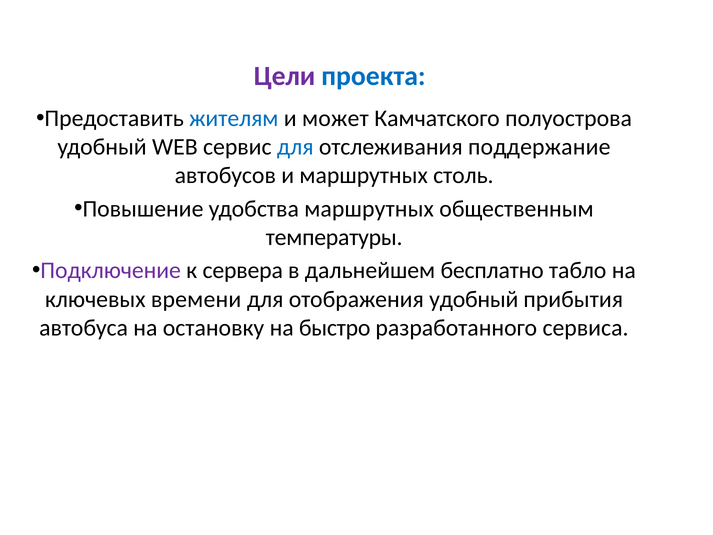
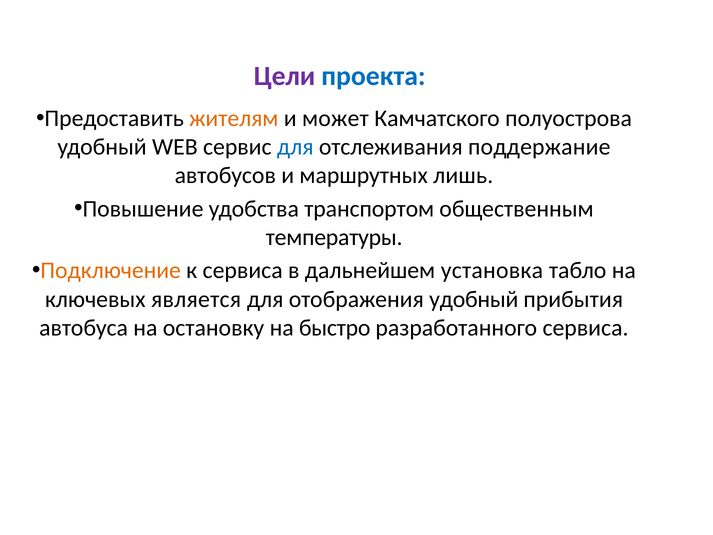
жителям colour: blue -> orange (234, 118)
столь: столь -> лишь (463, 175)
удобства маршрутных: маршрутных -> транспортом (369, 209)
Подключение colour: purple -> orange (111, 271)
к сервера: сервера -> сервиса (243, 271)
бесплатно: бесплатно -> установка (492, 271)
времени: времени -> является (196, 299)
